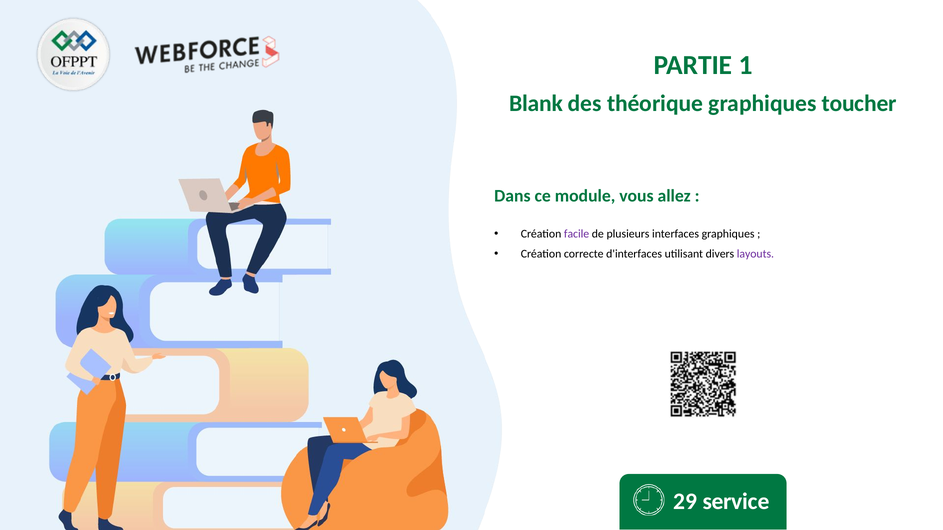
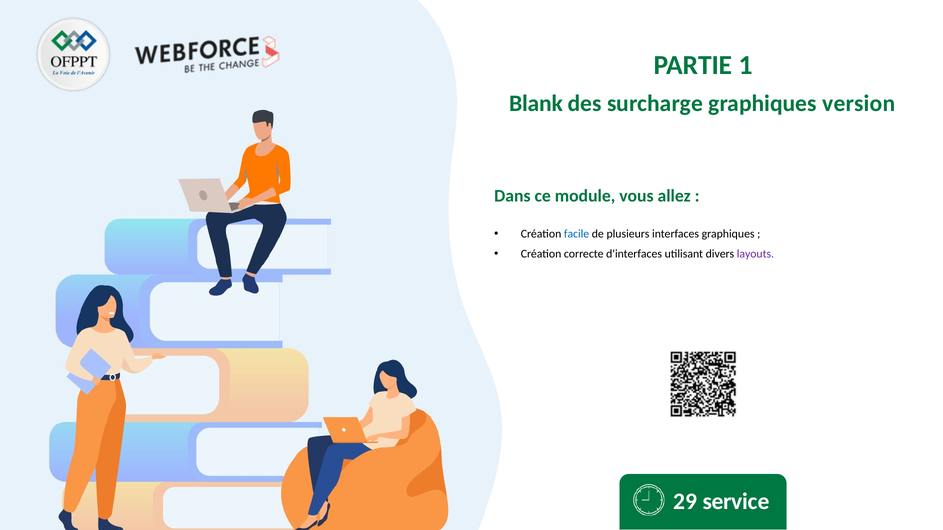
théorique: théorique -> surcharge (655, 104)
toucher: toucher -> version (859, 104)
facile colour: purple -> blue (577, 234)
